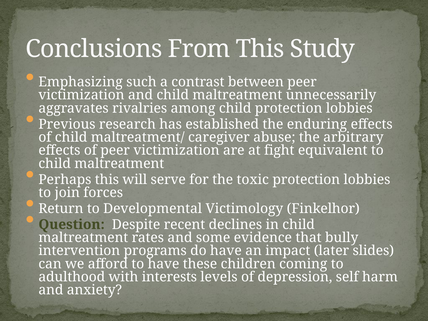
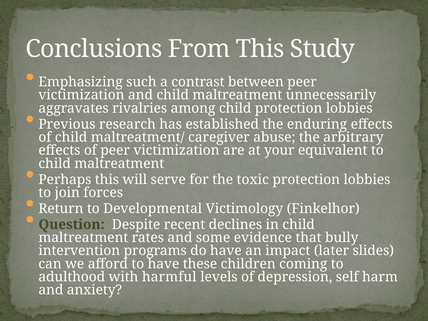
fight: fight -> your (279, 150)
interests: interests -> harmful (169, 277)
